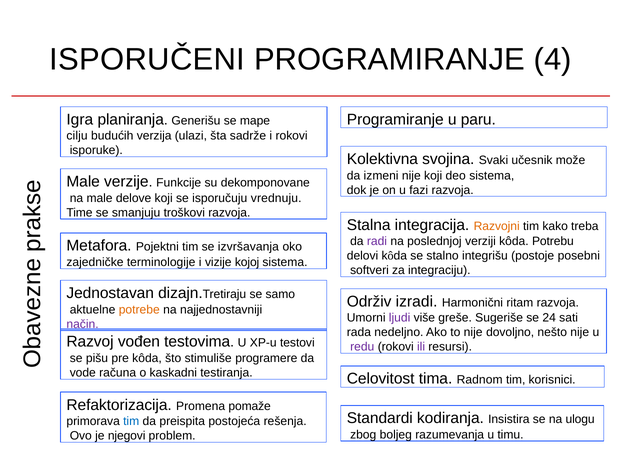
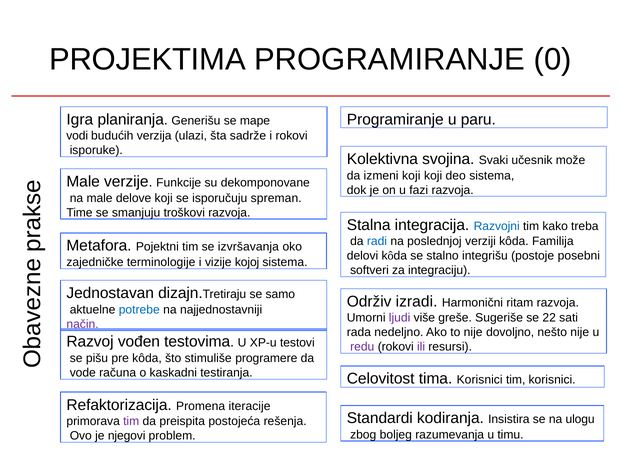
ISPORUČENI: ISPORUČENI -> PROJEKTIMA (147, 60)
4: 4 -> 0 (553, 60)
cilju: cilju -> vodi (77, 136)
izmeni nije: nije -> koji (411, 175)
vrednuju: vrednuju -> spreman (276, 198)
Razvojni colour: orange -> blue (497, 226)
radi colour: purple -> blue (377, 241)
Potrebu: Potrebu -> Familija (553, 241)
potrebe colour: orange -> blue (139, 309)
24: 24 -> 22 (549, 318)
tima Radnom: Radnom -> Korisnici (480, 380)
pomaže: pomaže -> iteracije (250, 406)
tim colour: blue -> purple (131, 421)
